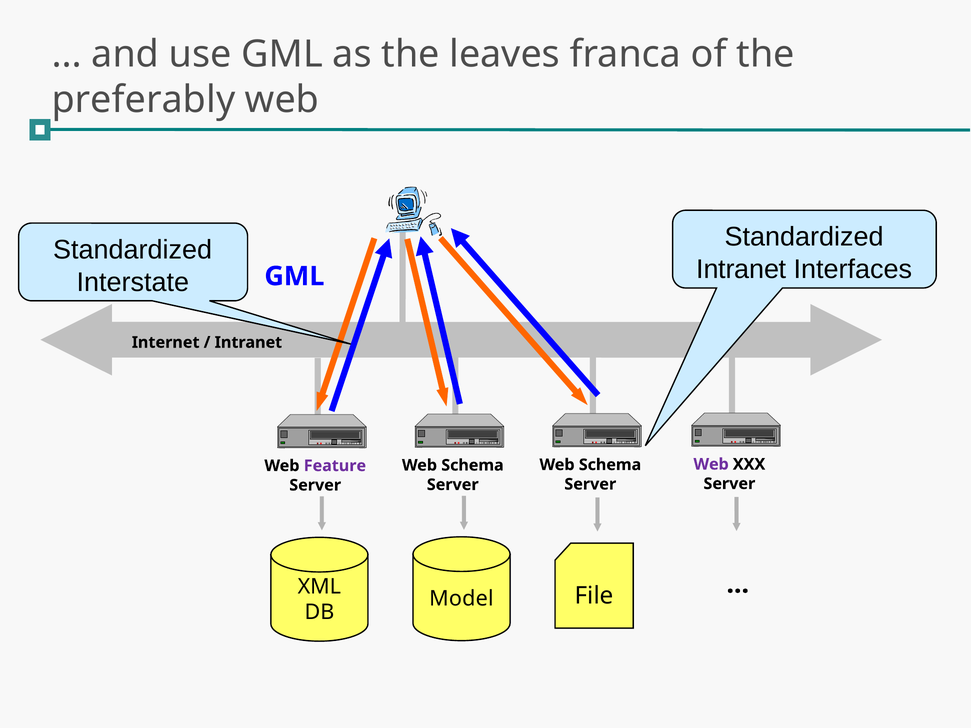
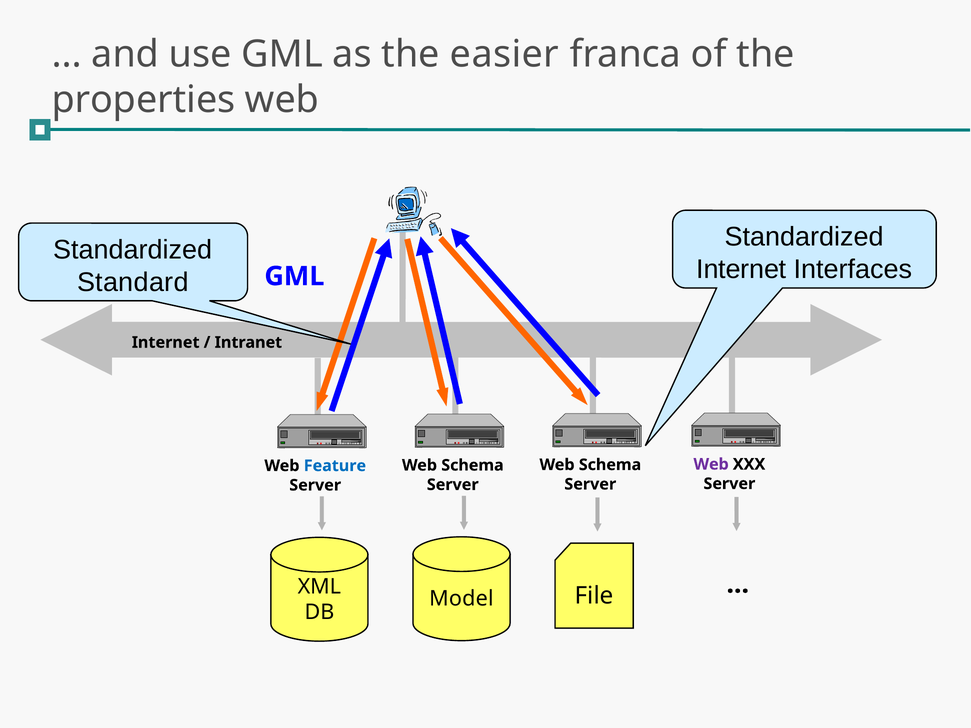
leaves: leaves -> easier (504, 54)
preferably: preferably -> properties (143, 100)
Intranet: Intranet -> Internet (741, 269)
Interstate: Interstate -> Standard (133, 282)
Feature colour: purple -> blue (335, 466)
